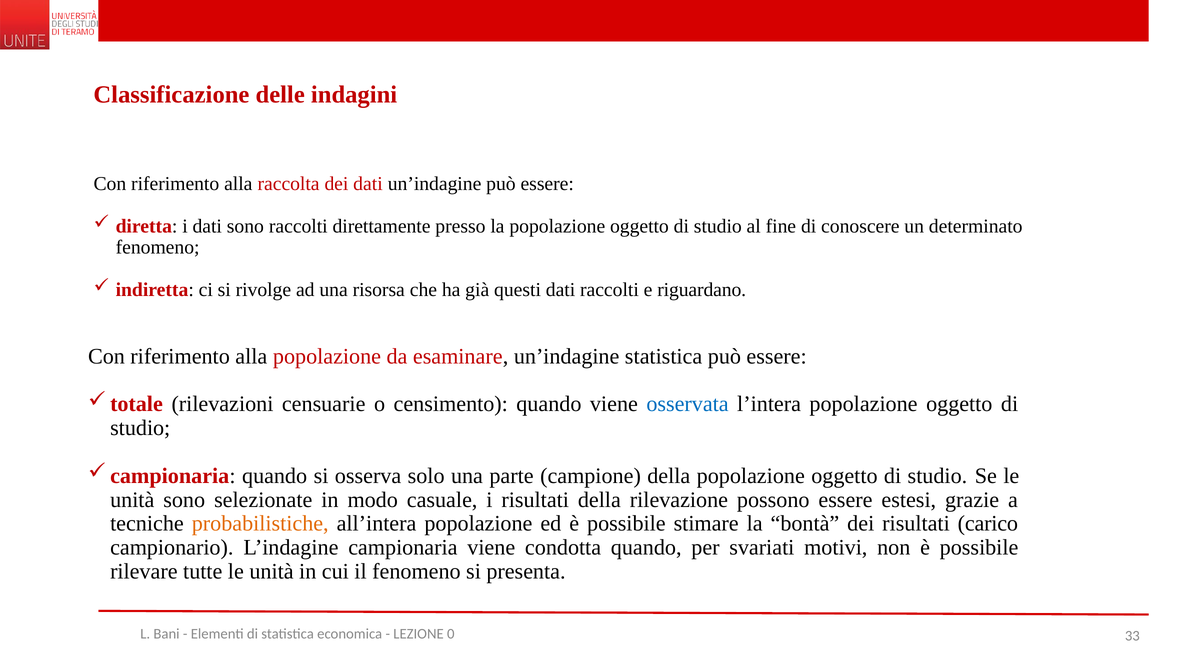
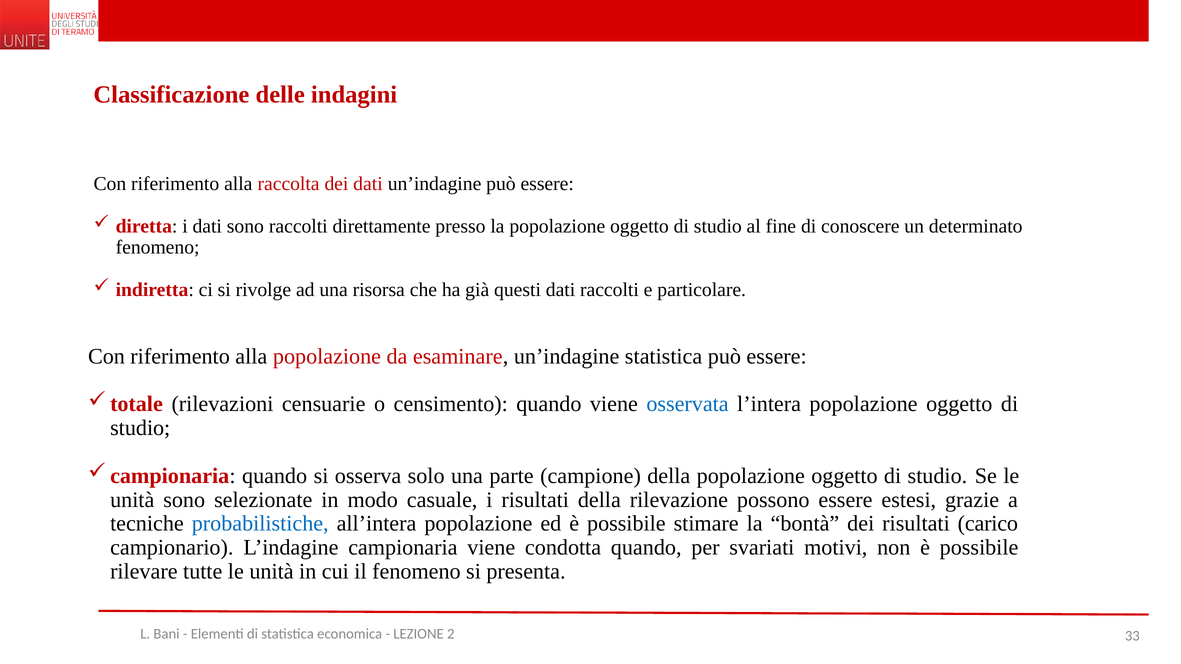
riguardano: riguardano -> particolare (702, 290)
probabilistiche colour: orange -> blue (260, 524)
0: 0 -> 2 (451, 634)
